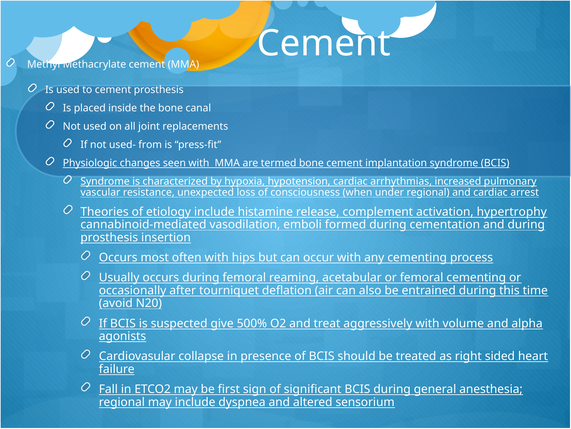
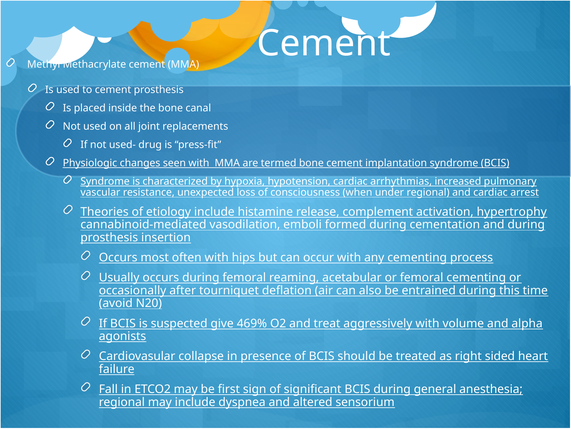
from: from -> drug (150, 144)
500%: 500% -> 469% (252, 323)
